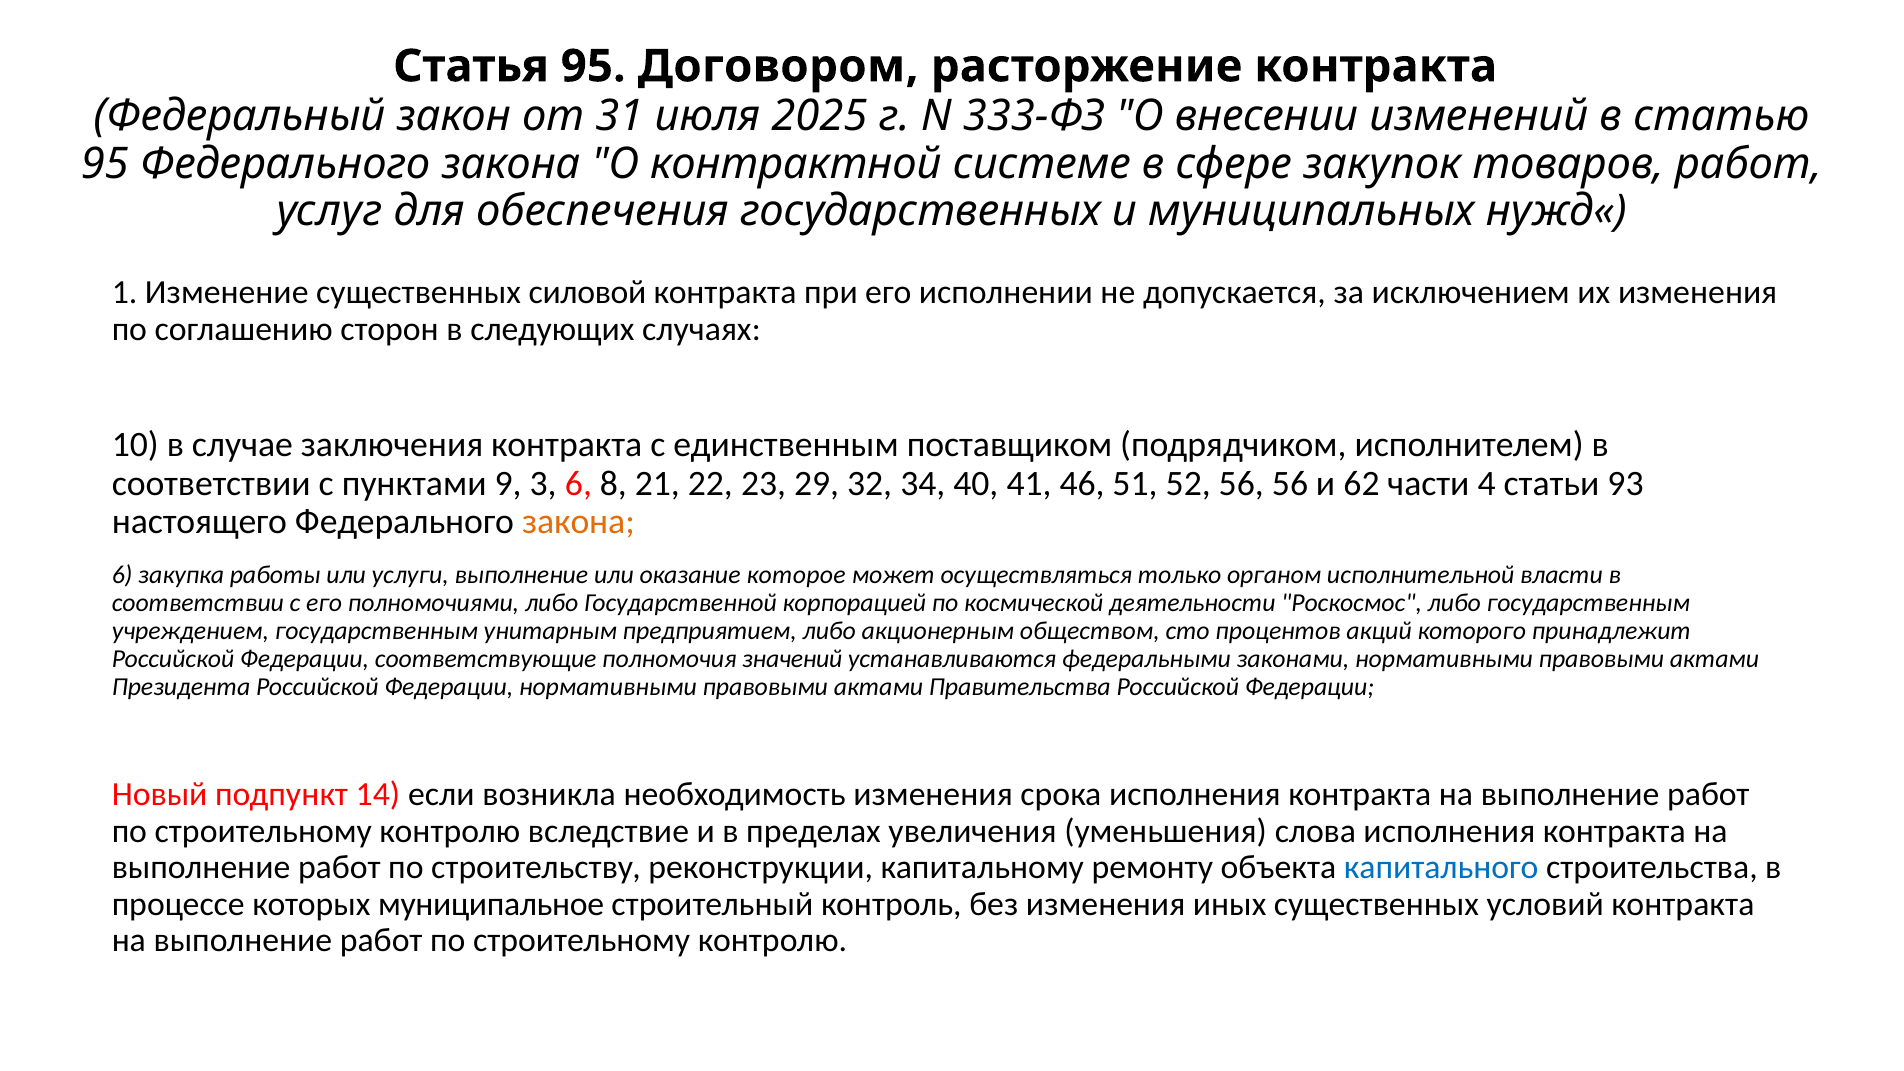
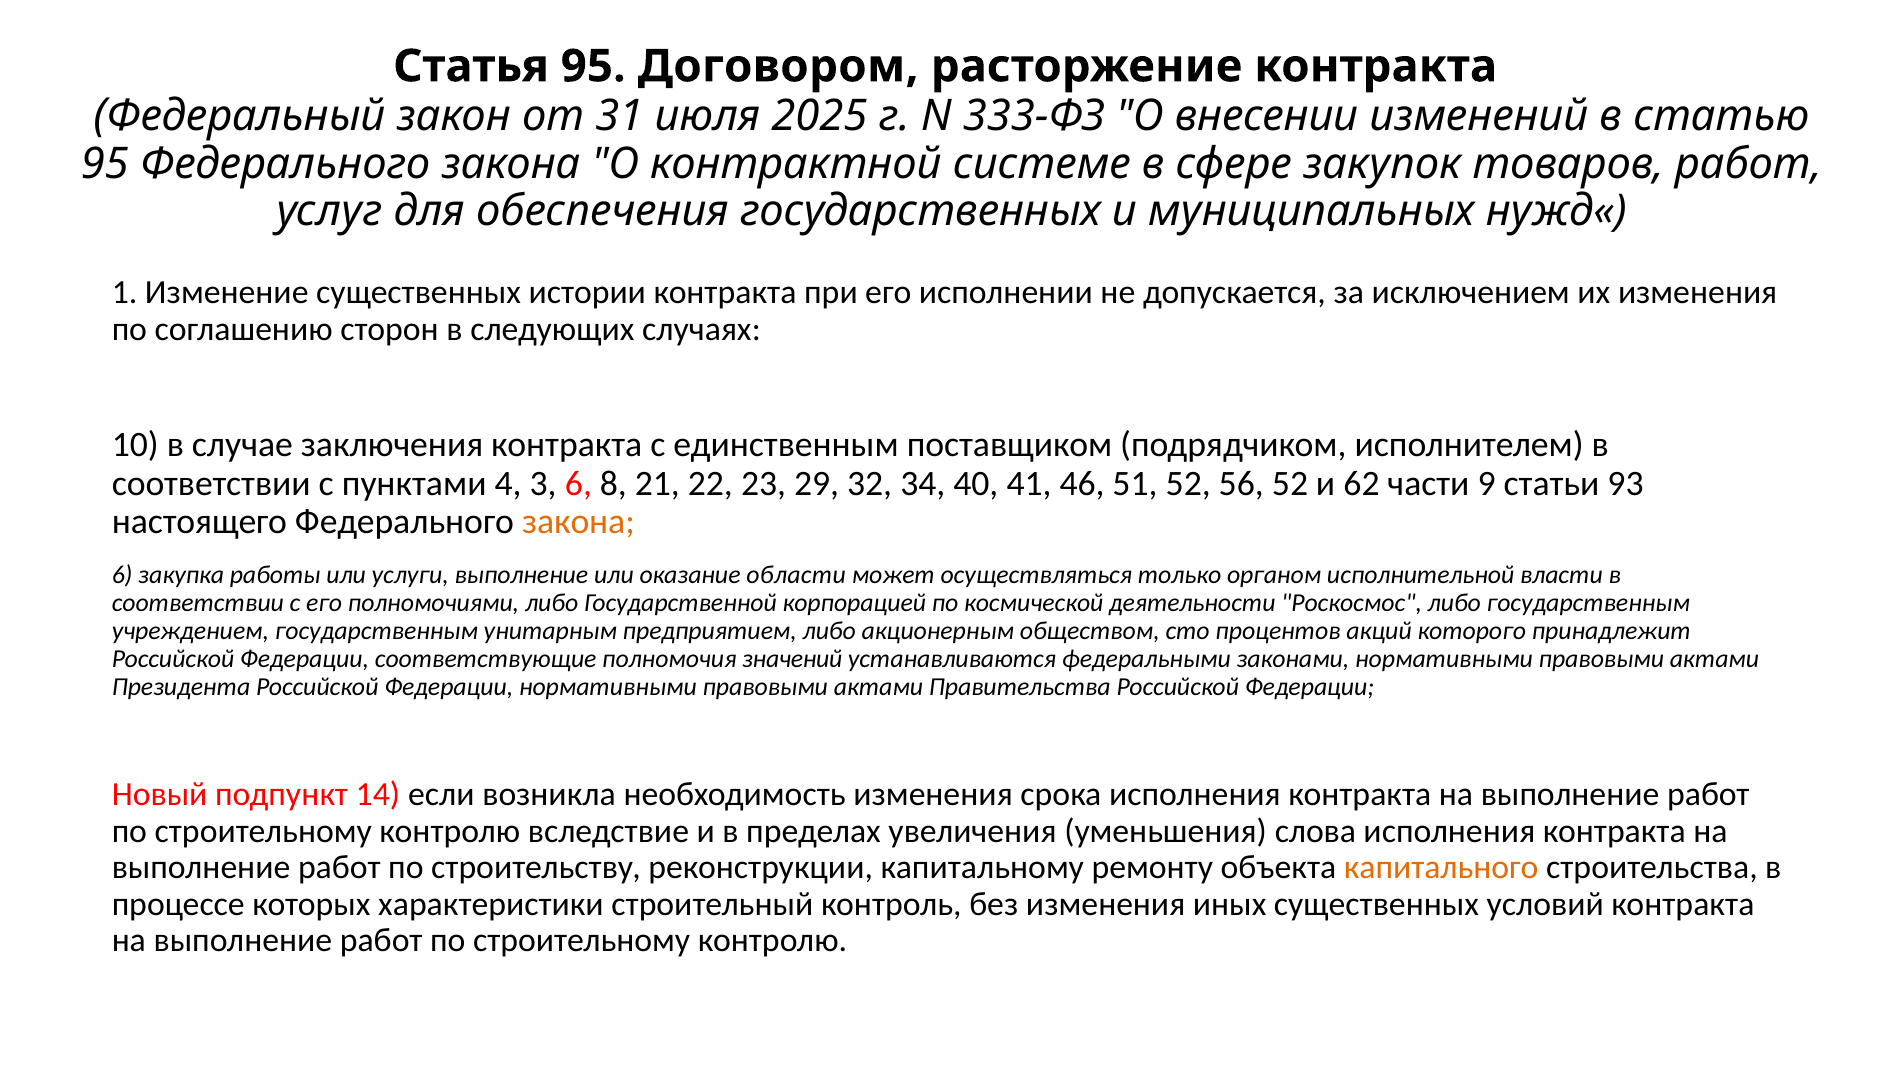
силовой: силовой -> истории (587, 293)
9: 9 -> 4 (508, 483)
56 56: 56 -> 52 (1290, 483)
4: 4 -> 9 (1487, 483)
которое: которое -> области (796, 575)
капитального colour: blue -> orange (1441, 868)
муниципальное: муниципальное -> характеристики (491, 904)
